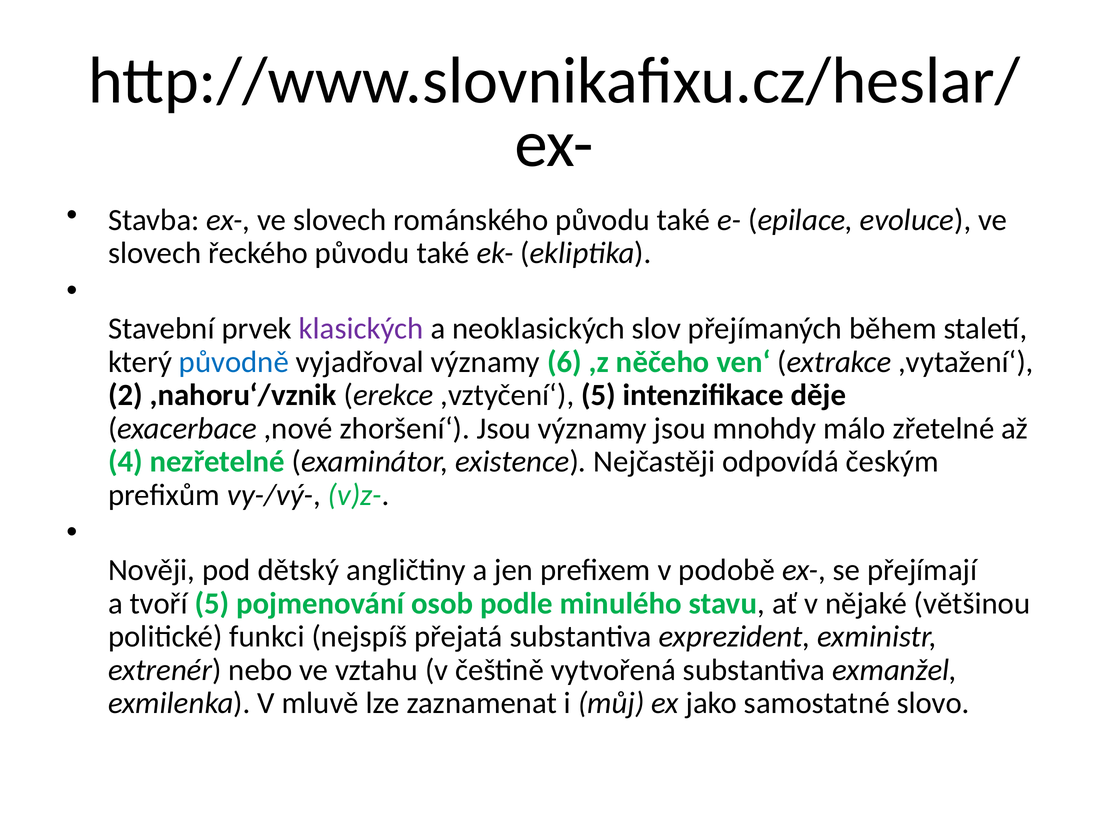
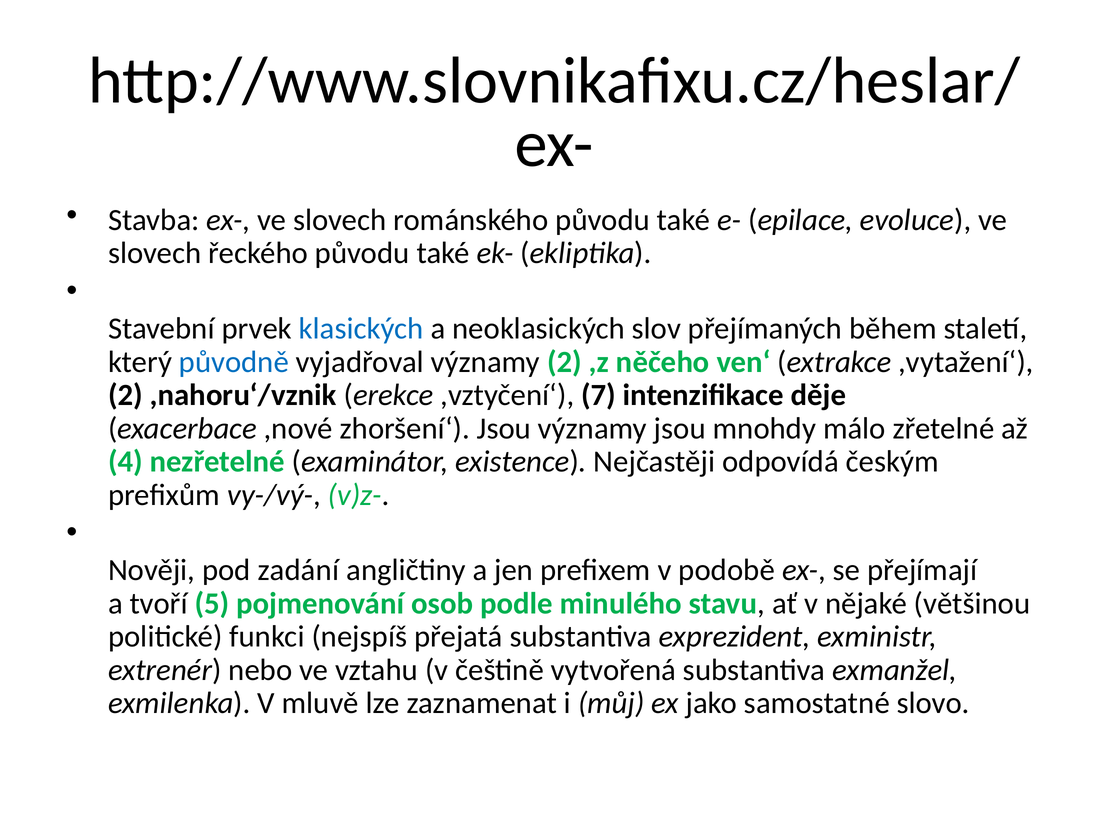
klasických colour: purple -> blue (361, 329)
významy 6: 6 -> 2 (565, 362)
,vztyčení‘ 5: 5 -> 7 (599, 395)
dětský: dětský -> zadání (298, 570)
